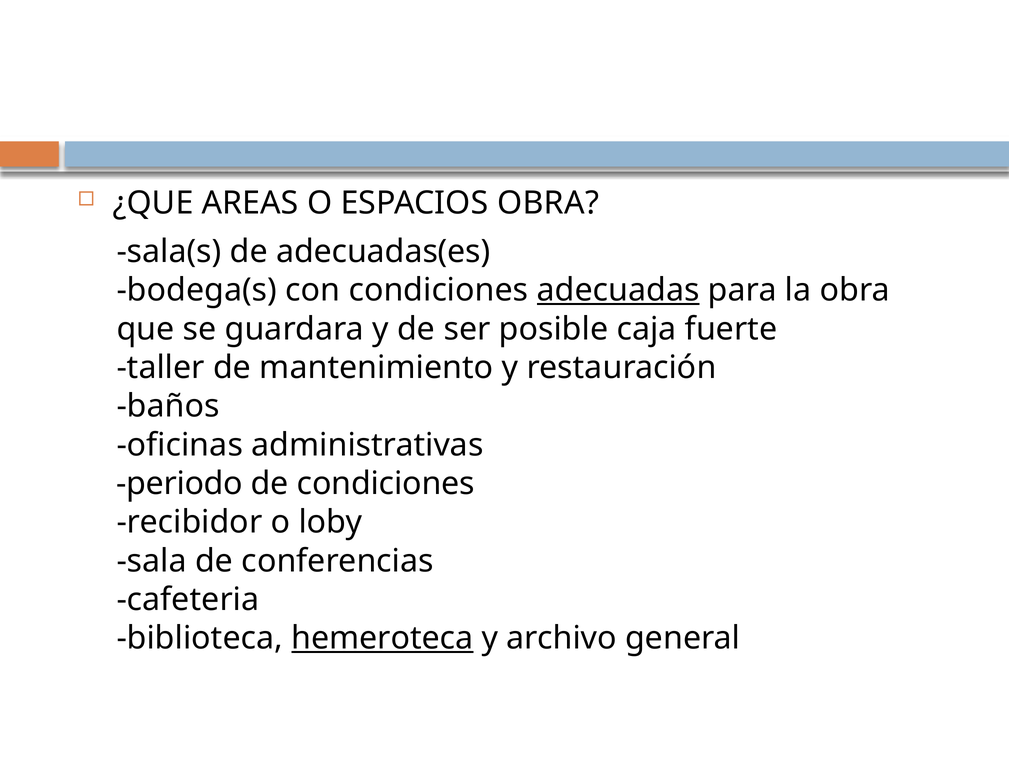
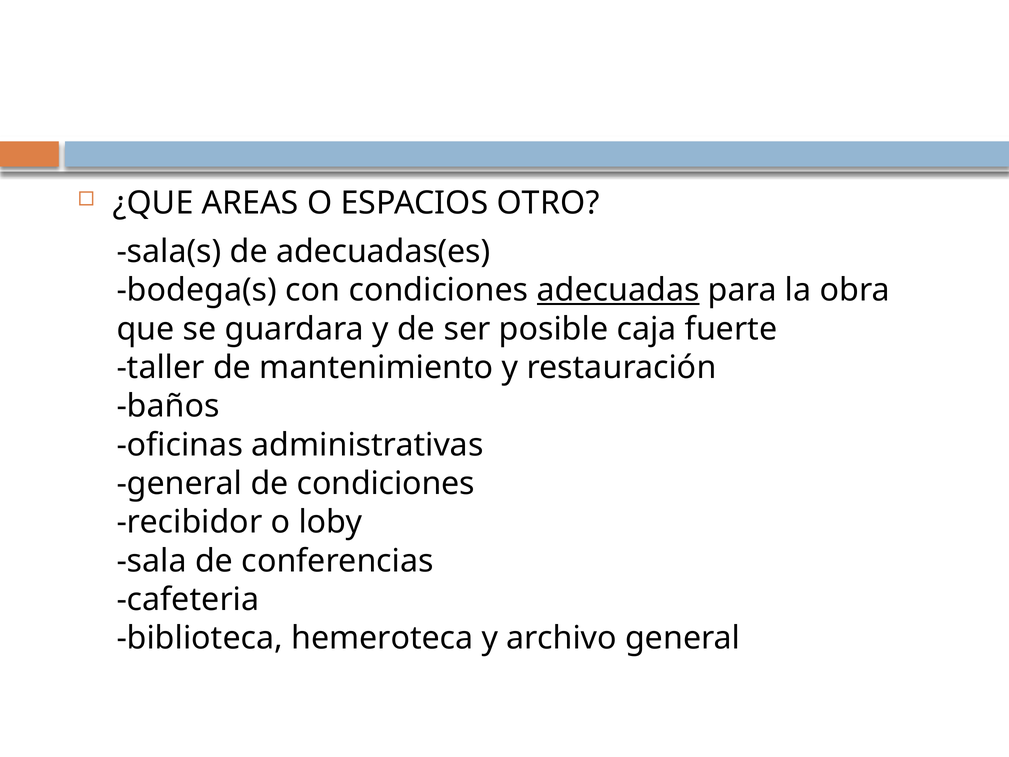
ESPACIOS OBRA: OBRA -> OTRO (548, 203)
periodo: periodo -> general (179, 484)
hemeroteca underline: present -> none (382, 638)
